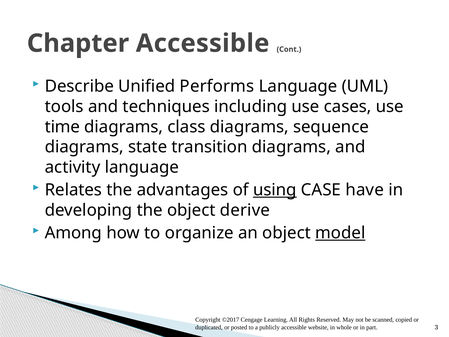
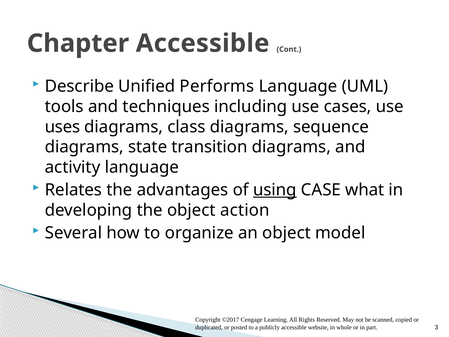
time: time -> uses (62, 127)
have: have -> what (365, 190)
derive: derive -> action (245, 210)
Among: Among -> Several (73, 233)
model underline: present -> none (340, 233)
